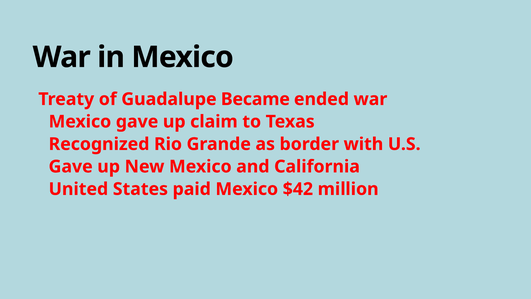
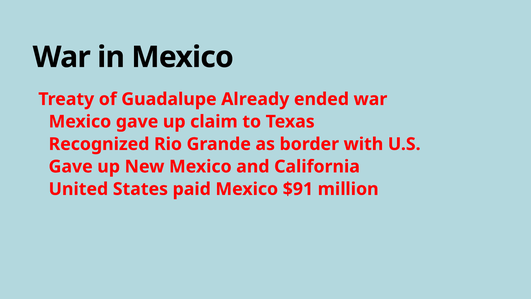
Became: Became -> Already (255, 99)
$42: $42 -> $91 (298, 189)
